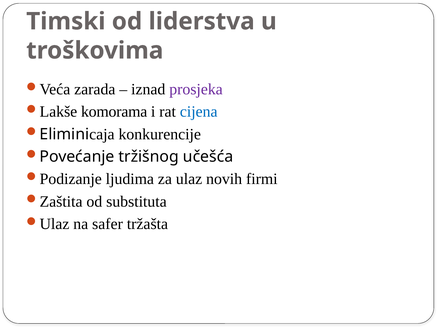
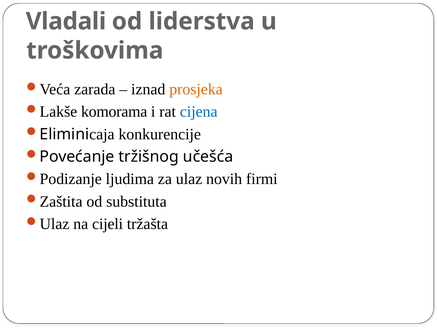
Timski: Timski -> Vladali (66, 21)
prosjeka colour: purple -> orange (196, 89)
safer: safer -> cijeli (108, 224)
